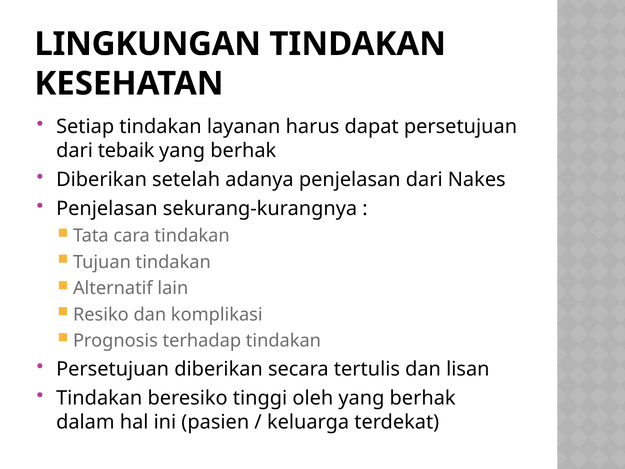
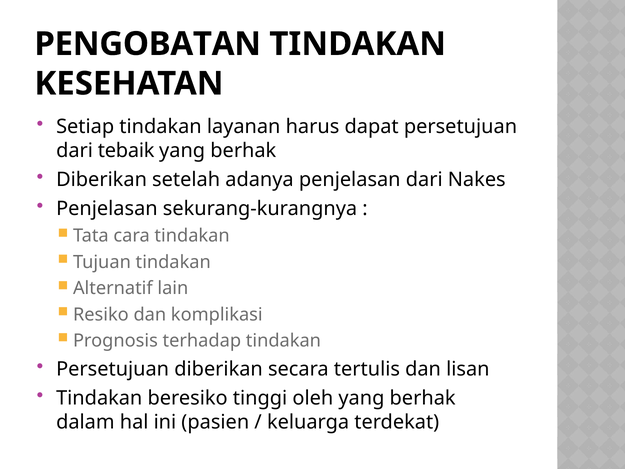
LINGKUNGAN: LINGKUNGAN -> PENGOBATAN (148, 44)
